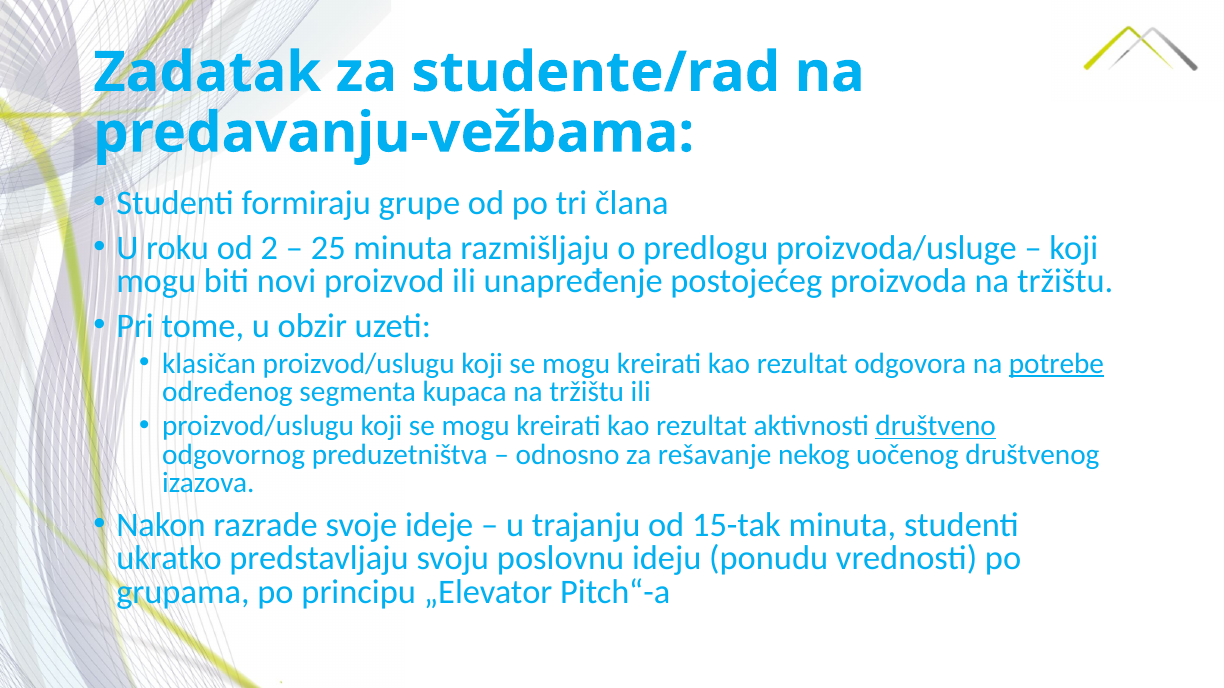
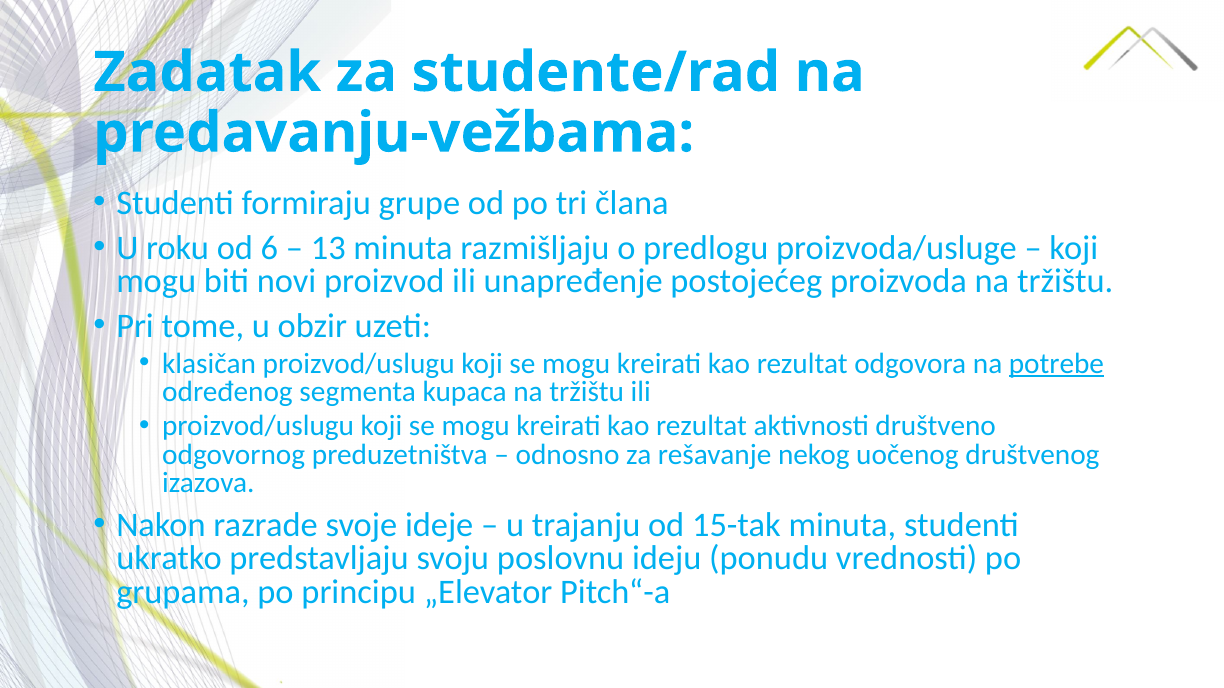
2: 2 -> 6 (269, 248)
25: 25 -> 13 (328, 248)
društveno underline: present -> none (936, 426)
